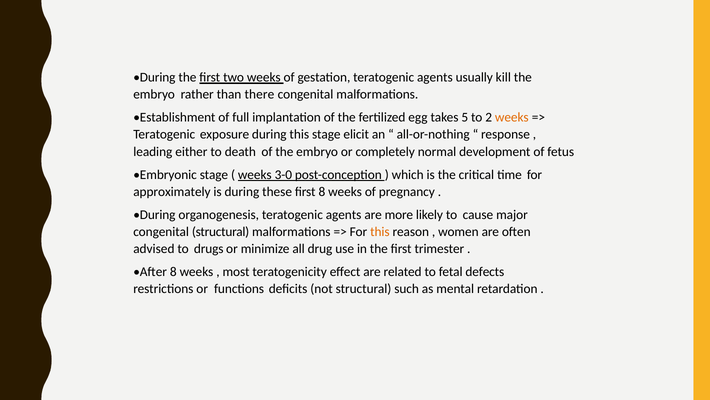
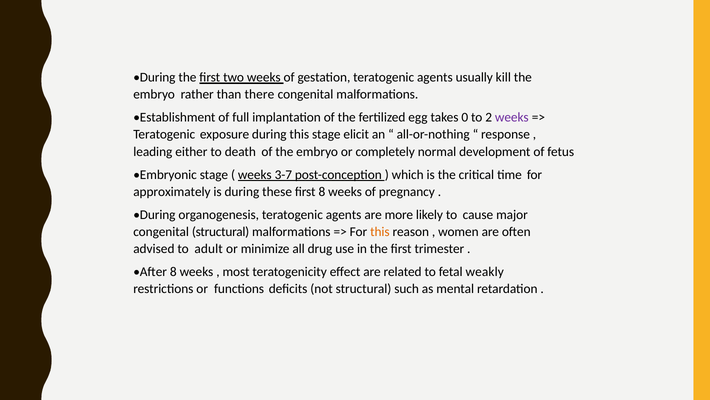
5: 5 -> 0 (465, 117)
weeks colour: orange -> purple (512, 117)
3-0: 3-0 -> 3-7 (283, 174)
drugs: drugs -> adult (209, 249)
defects: defects -> weakly (485, 272)
